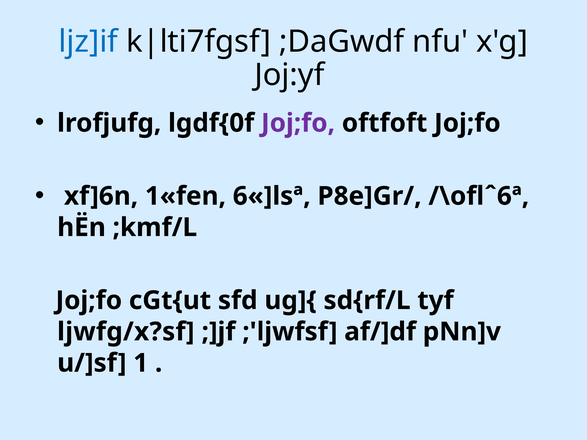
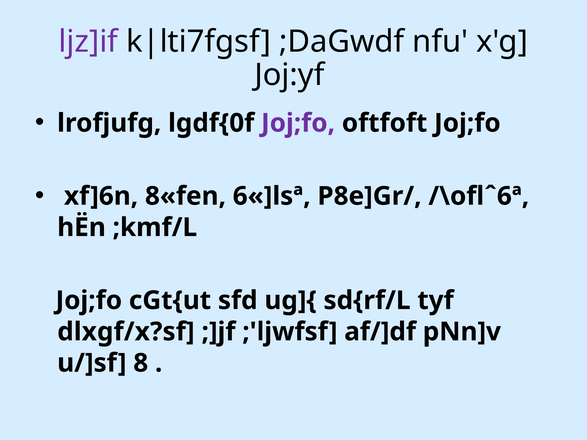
ljz]if colour: blue -> purple (88, 42)
1«fen: 1«fen -> 8«fen (185, 196)
ljwfg/x?sf: ljwfg/x?sf -> dlxgf/x?sf (126, 332)
1: 1 -> 8 (141, 363)
